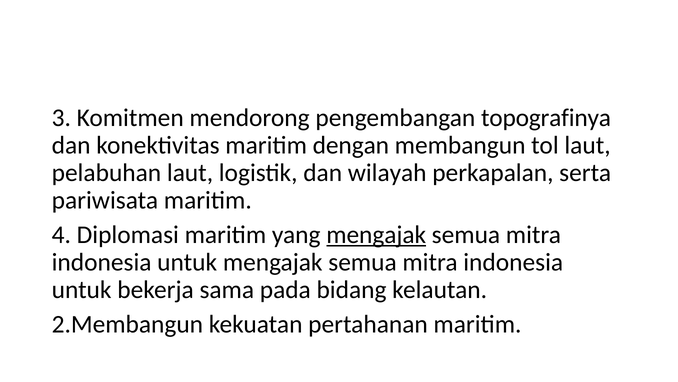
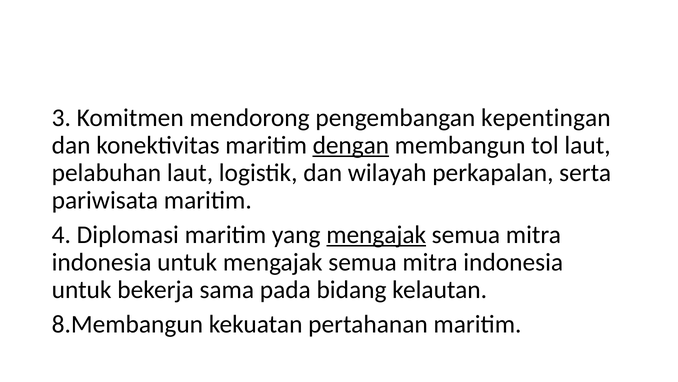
topografinya: topografinya -> kepentingan (546, 118)
dengan underline: none -> present (351, 145)
2.Membangun: 2.Membangun -> 8.Membangun (127, 324)
